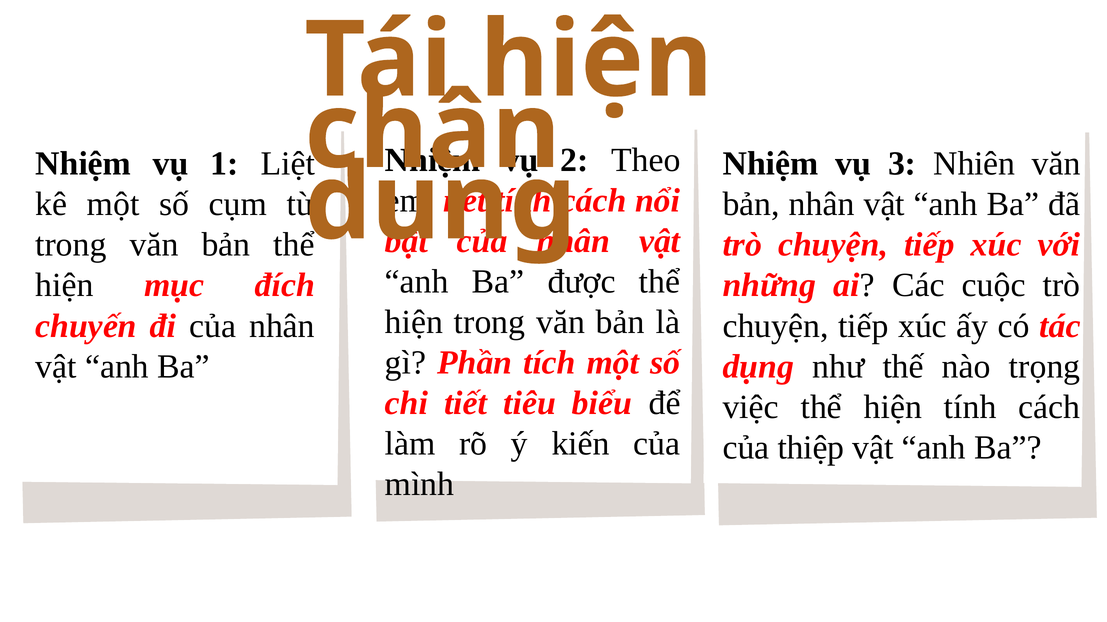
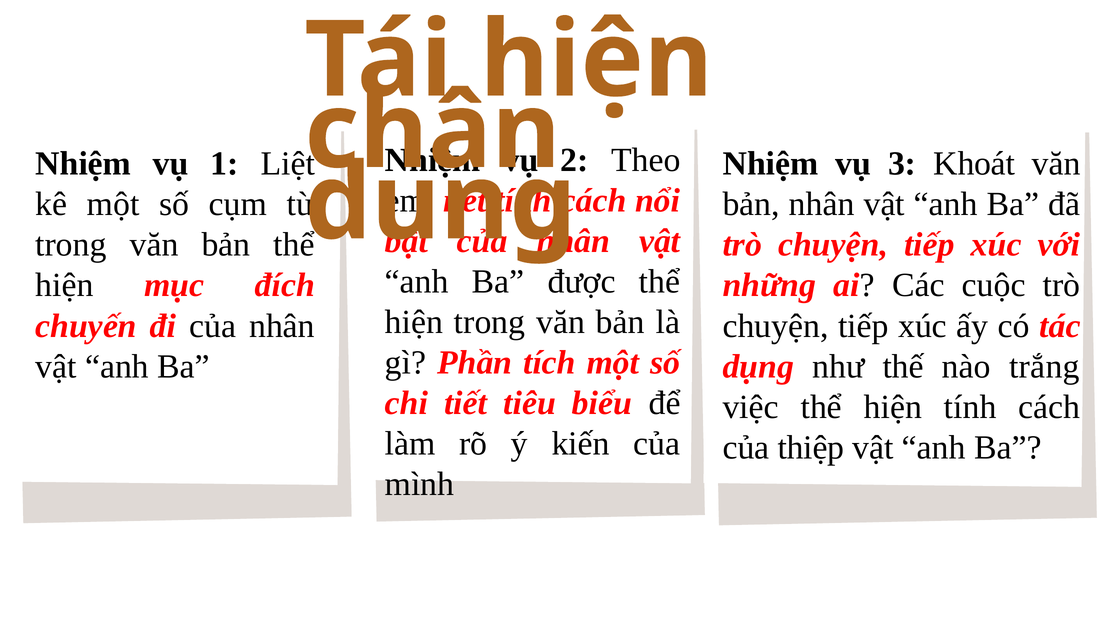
Nhiên: Nhiên -> Khoát (974, 164)
trọng: trọng -> trắng (1044, 367)
